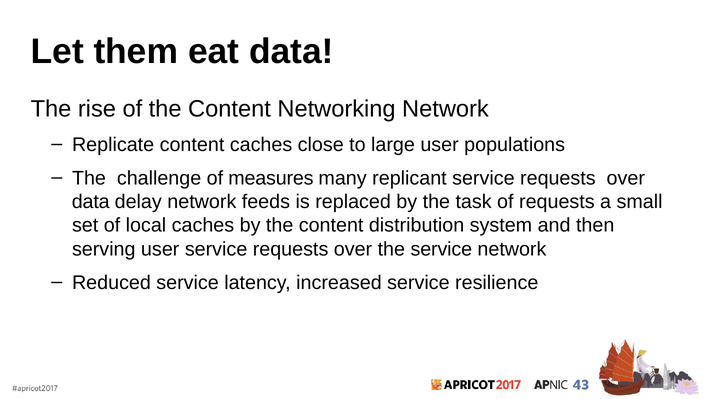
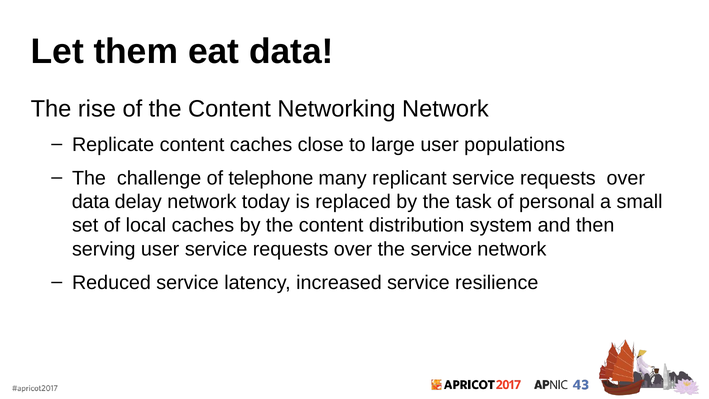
measures: measures -> telephone (271, 178)
feeds: feeds -> today (266, 202)
of requests: requests -> personal (557, 202)
